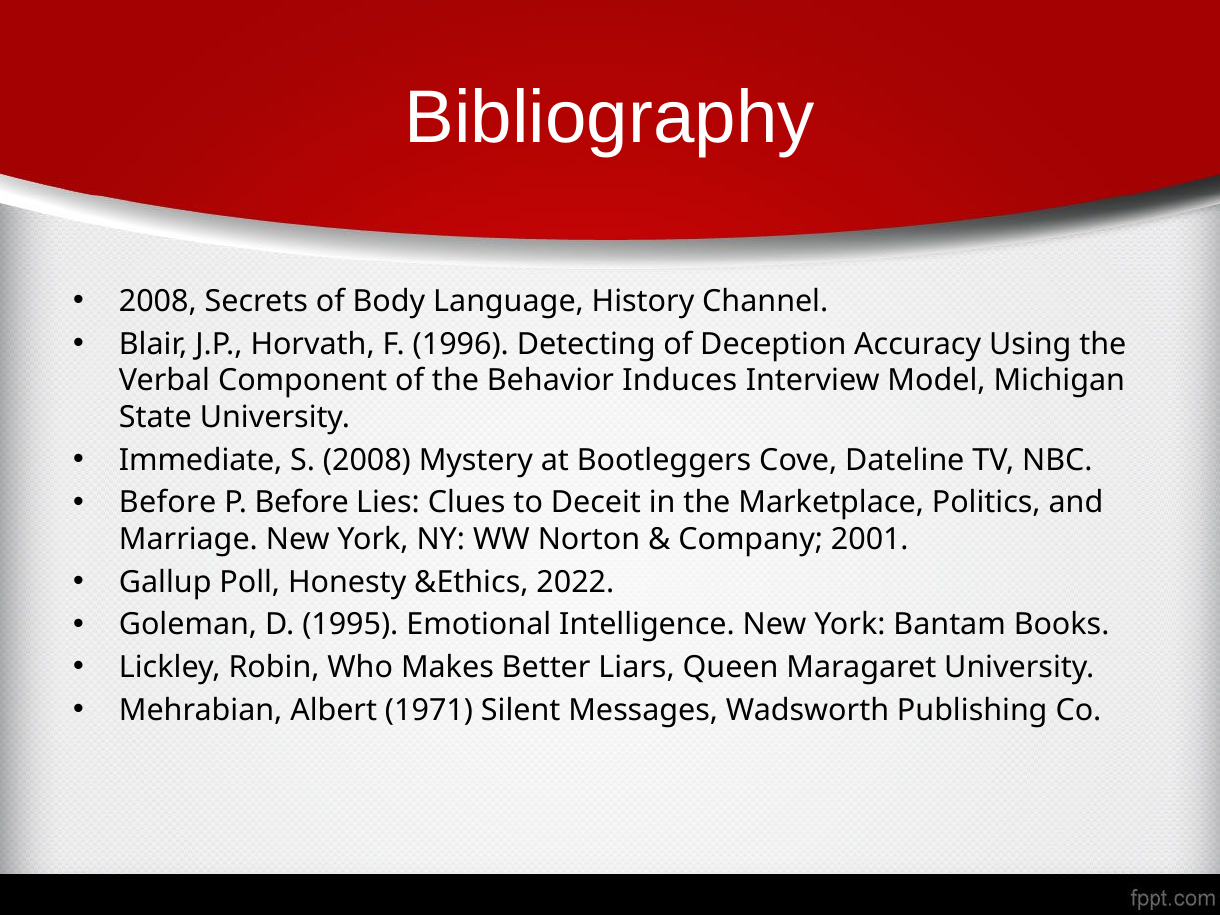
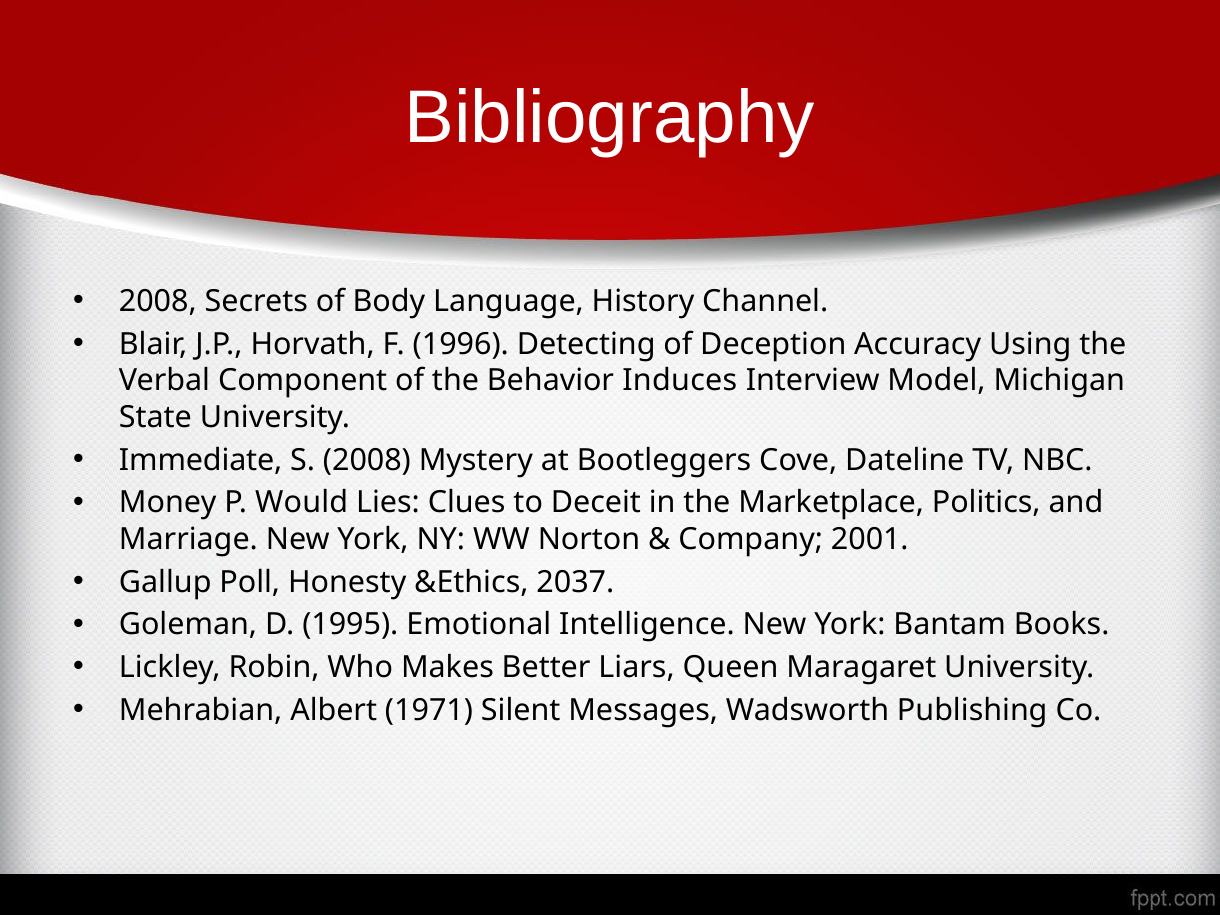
Before: Before -> Money (168, 503)
P Before: Before -> Would (302, 503)
2022: 2022 -> 2037 (575, 582)
